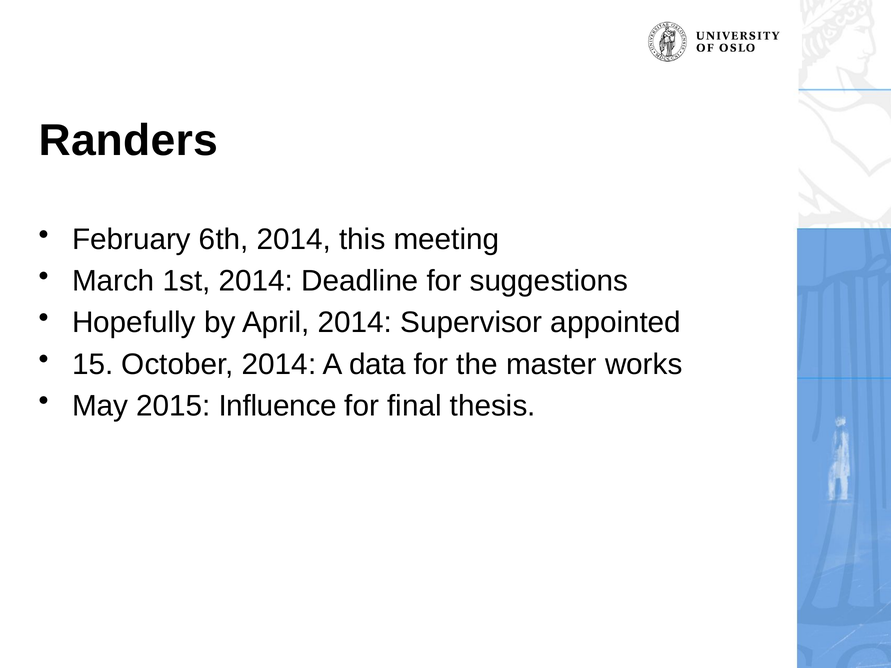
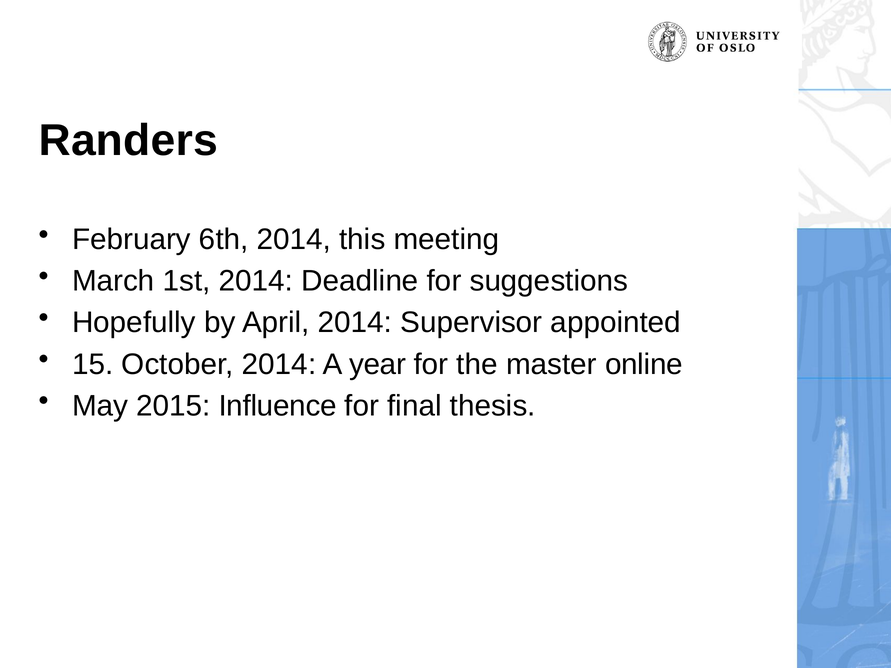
data: data -> year (378, 364)
works: works -> online (644, 364)
